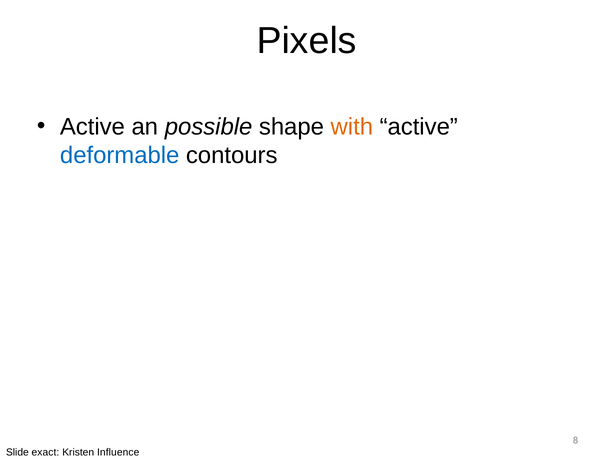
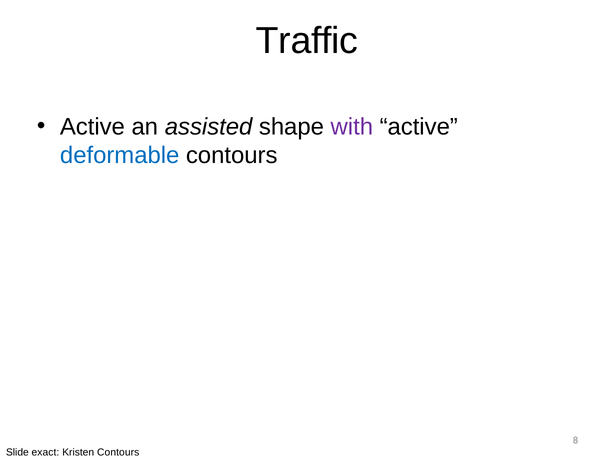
Pixels: Pixels -> Traffic (307, 41)
possible: possible -> assisted (209, 127)
with colour: orange -> purple (352, 127)
Kristen Influence: Influence -> Contours (118, 452)
